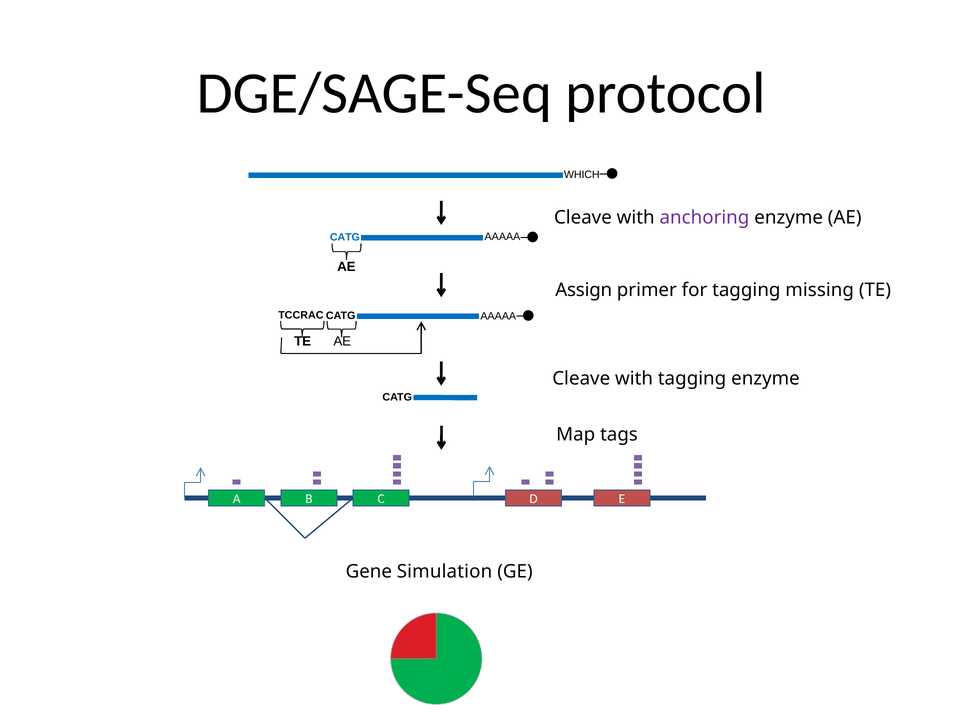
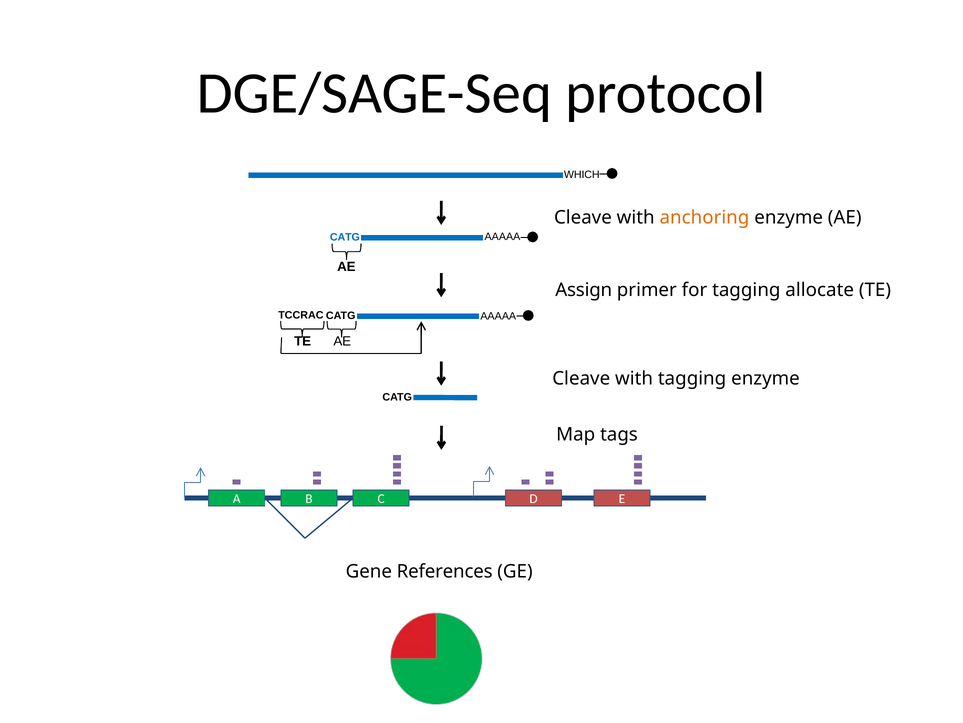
anchoring colour: purple -> orange (704, 218)
missing: missing -> allocate (820, 290)
Simulation: Simulation -> References (445, 571)
